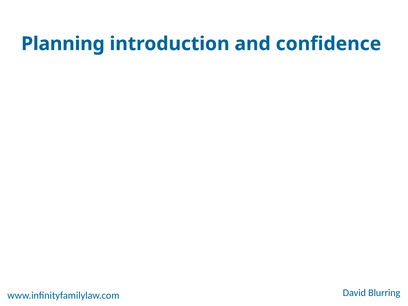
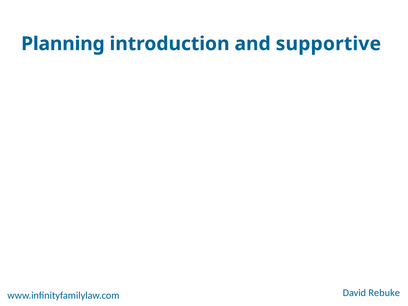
confidence: confidence -> supportive (328, 44)
Blurring: Blurring -> Rebuke (384, 293)
